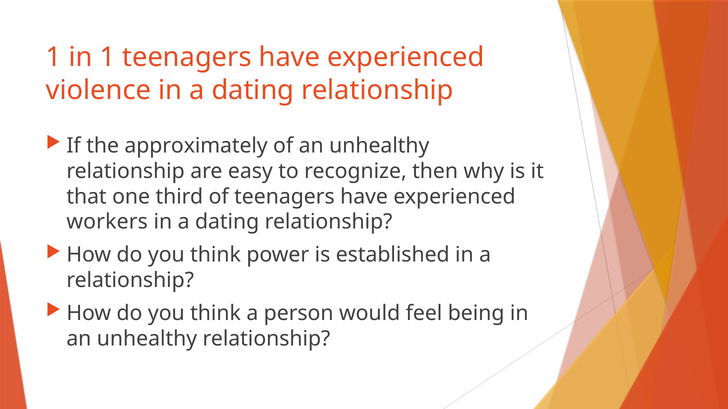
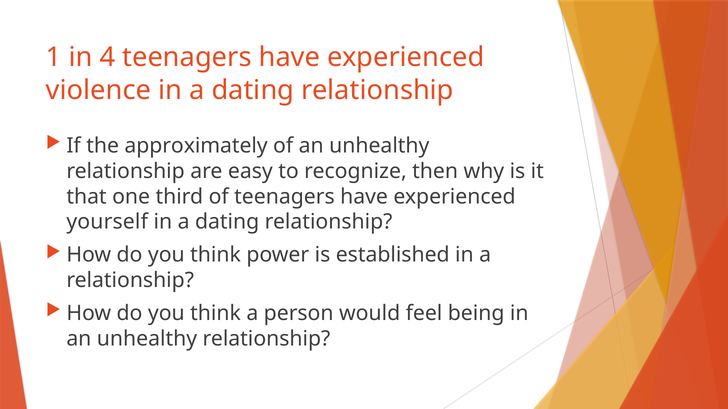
in 1: 1 -> 4 (107, 57)
workers: workers -> yourself (107, 222)
